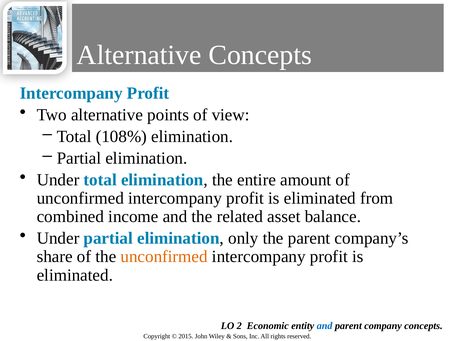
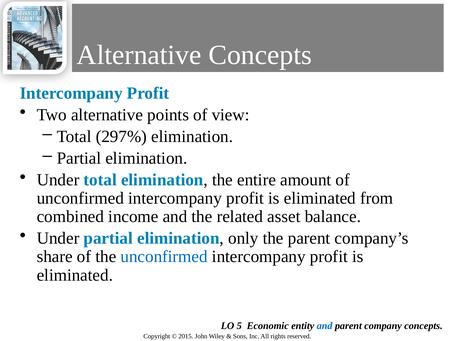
108%: 108% -> 297% (121, 137)
unconfirmed colour: orange -> blue (164, 257)
2: 2 -> 5 (239, 326)
